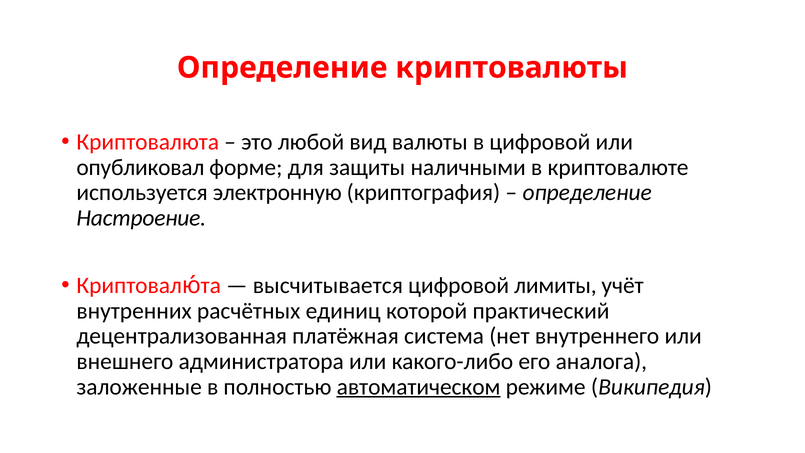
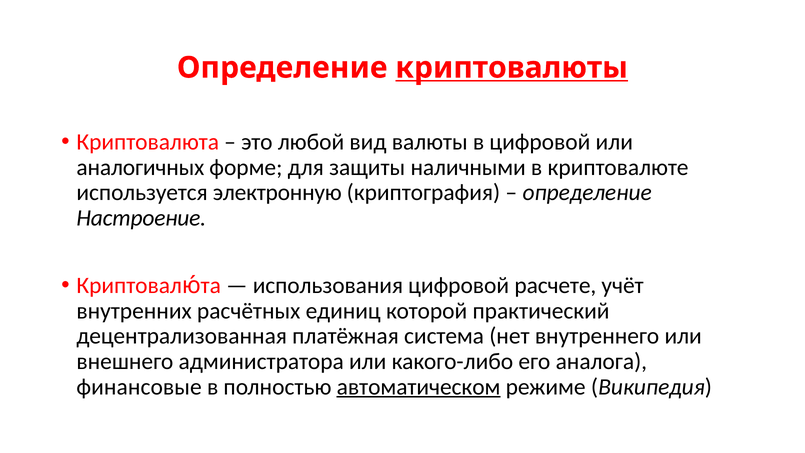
криптовалюты underline: none -> present (512, 68)
опубликовал: опубликовал -> аналогичных (140, 167)
высчитывается: высчитывается -> использования (328, 285)
лимиты: лимиты -> расчете (555, 285)
заложенные: заложенные -> финансовые (139, 387)
